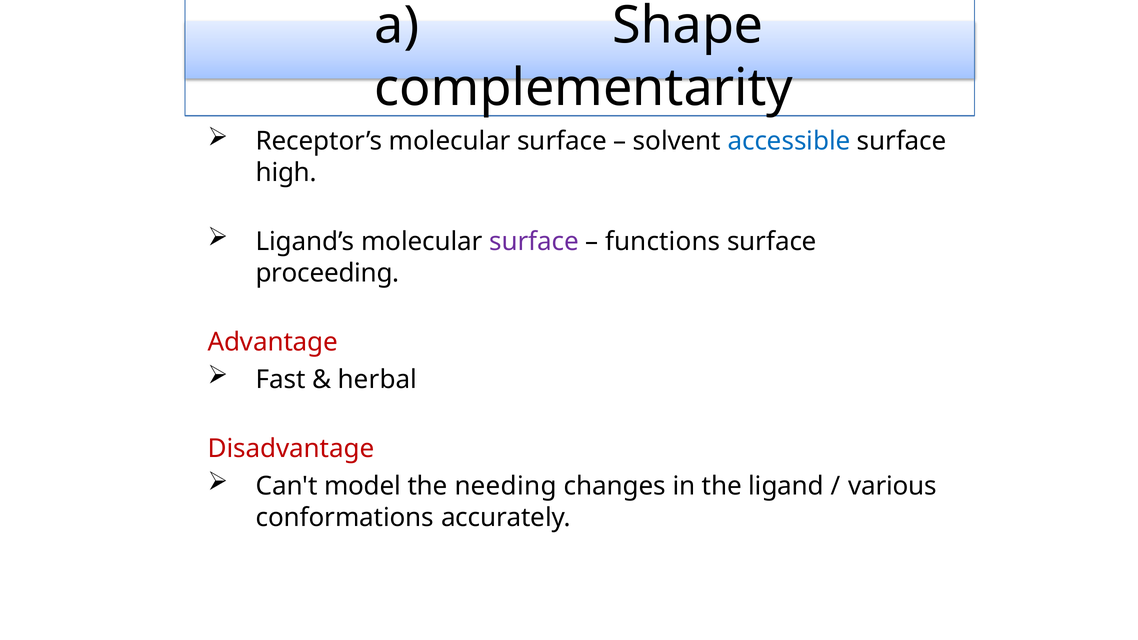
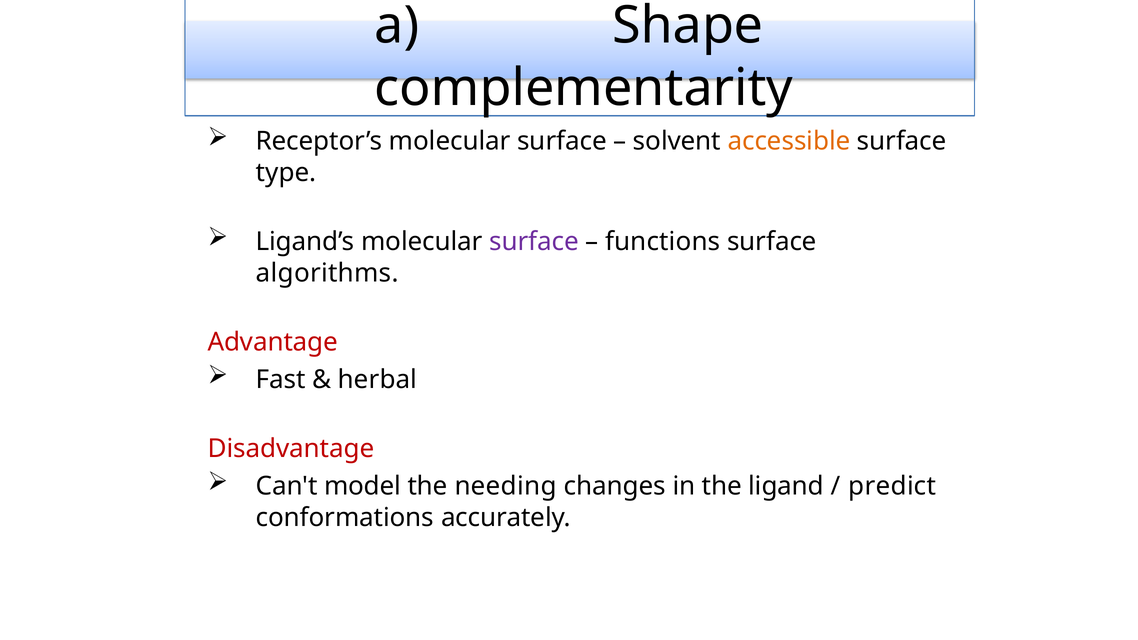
accessible colour: blue -> orange (789, 141)
high: high -> type (286, 173)
proceeding: proceeding -> algorithms (327, 273)
various: various -> predict (892, 486)
